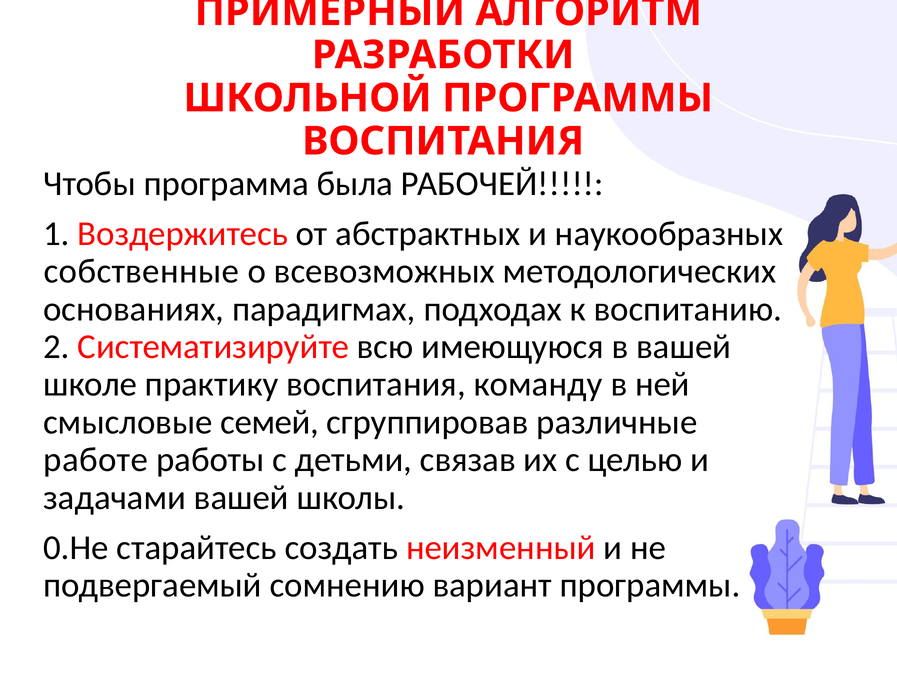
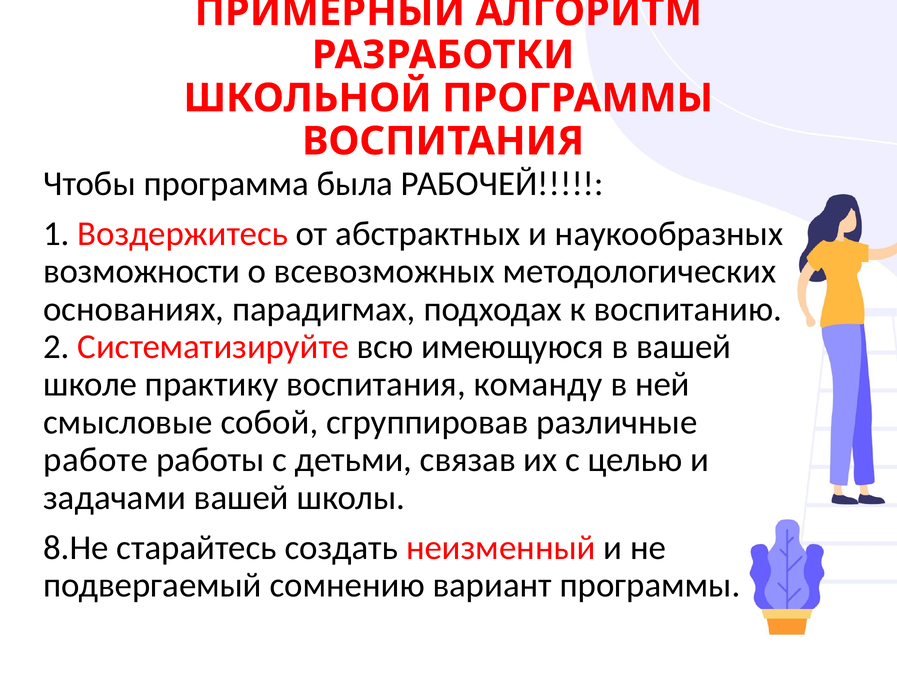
собственные: собственные -> возможности (142, 271)
семей: семей -> собой (269, 422)
0.Не: 0.Не -> 8.Не (76, 547)
